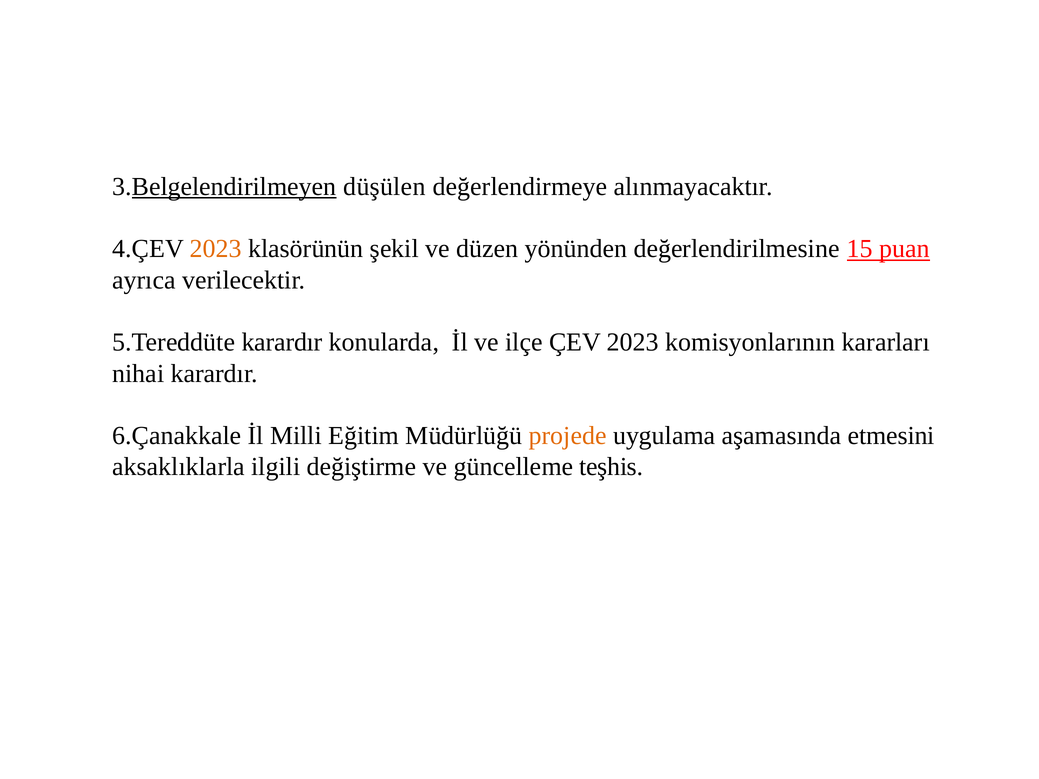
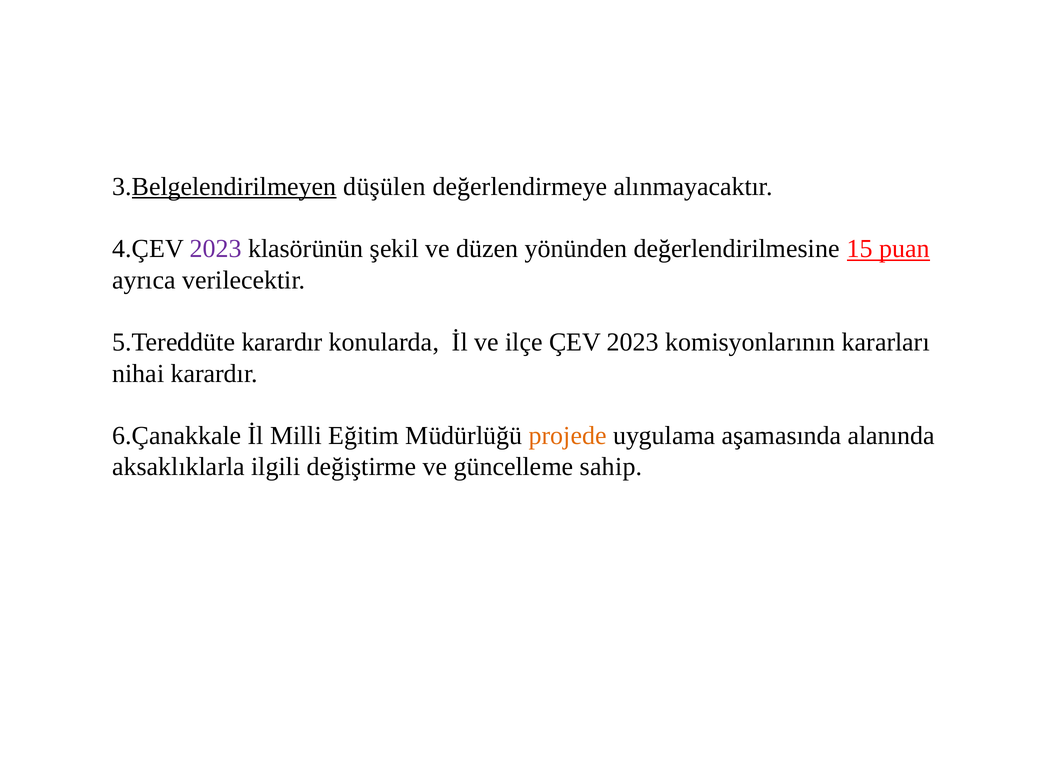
2023 colour: orange -> purple (216, 249)
etmesini: etmesini -> alanında (891, 436)
teşhis: teşhis -> sahip (611, 467)
